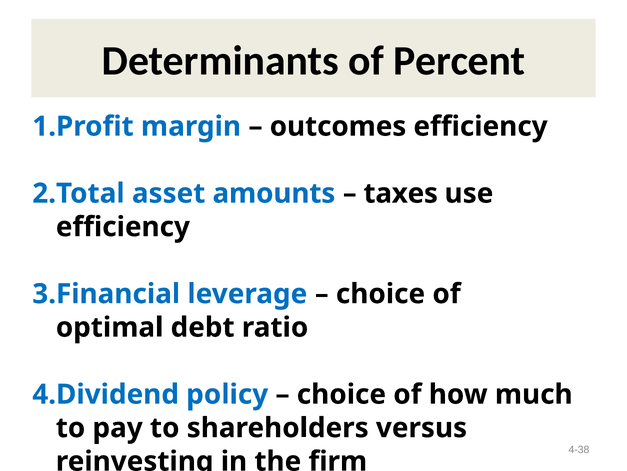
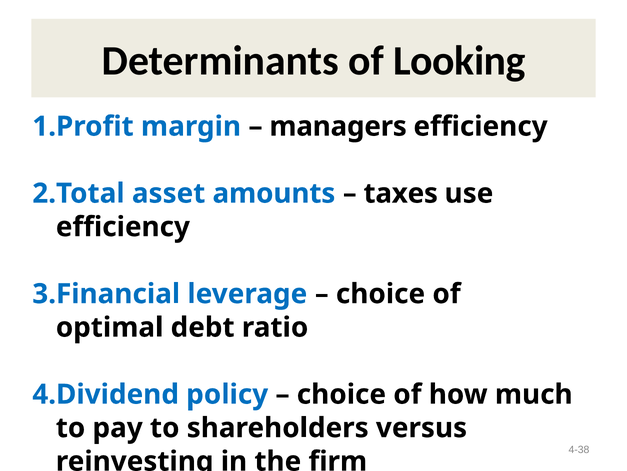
Percent: Percent -> Looking (459, 61)
outcomes: outcomes -> managers (338, 126)
